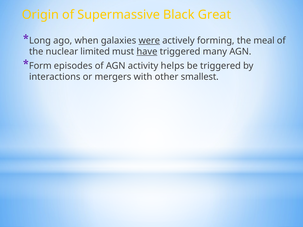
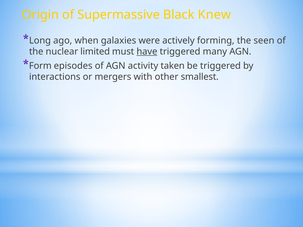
Great: Great -> Knew (214, 15)
were underline: present -> none (149, 41)
meal: meal -> seen (264, 41)
helps: helps -> taken (173, 66)
